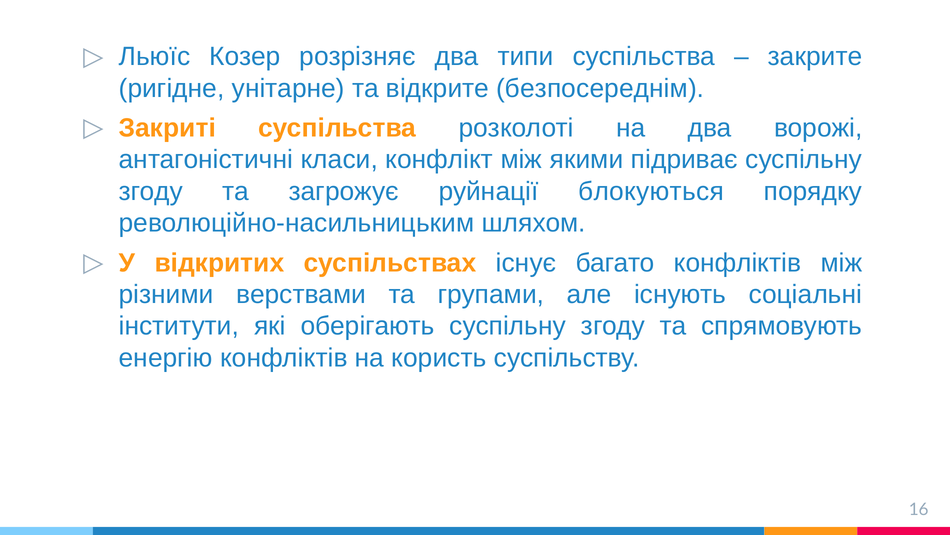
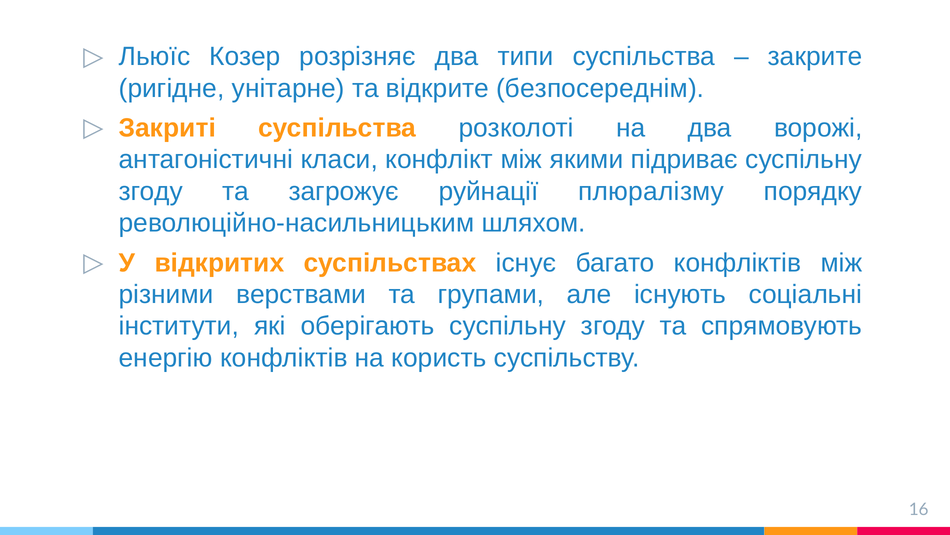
блокуються: блокуються -> плюралізму (651, 191)
